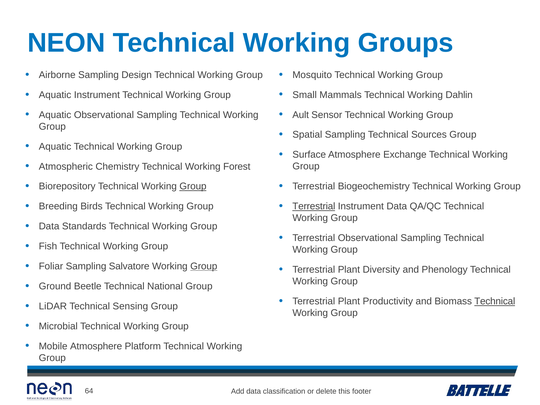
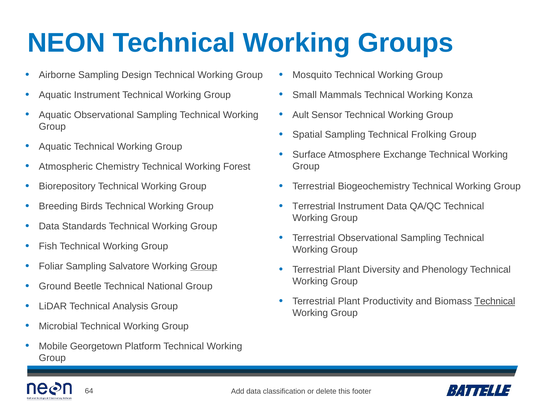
Dahlin: Dahlin -> Konza (459, 95)
Sources: Sources -> Frolking (429, 135)
Group underline: present -> none (193, 186)
Terrestrial underline: present -> none (314, 206)
Sensing: Sensing -> Analysis (130, 306)
Mobile Atmosphere: Atmosphere -> Georgetown (96, 346)
